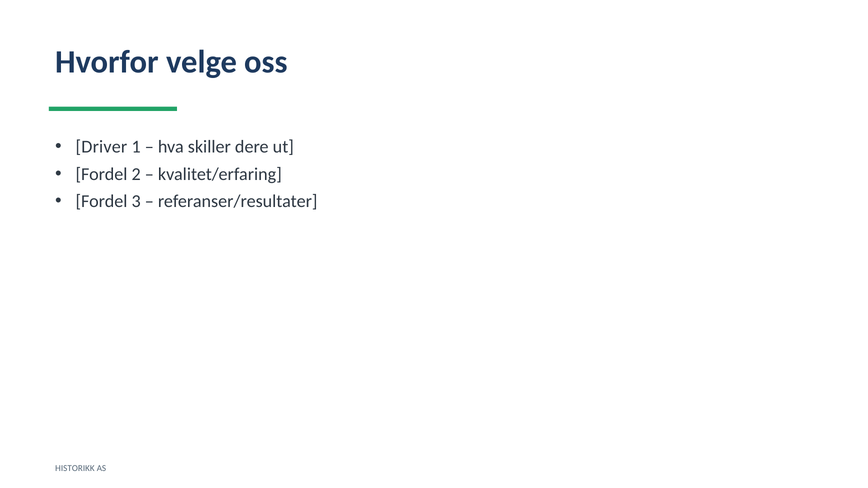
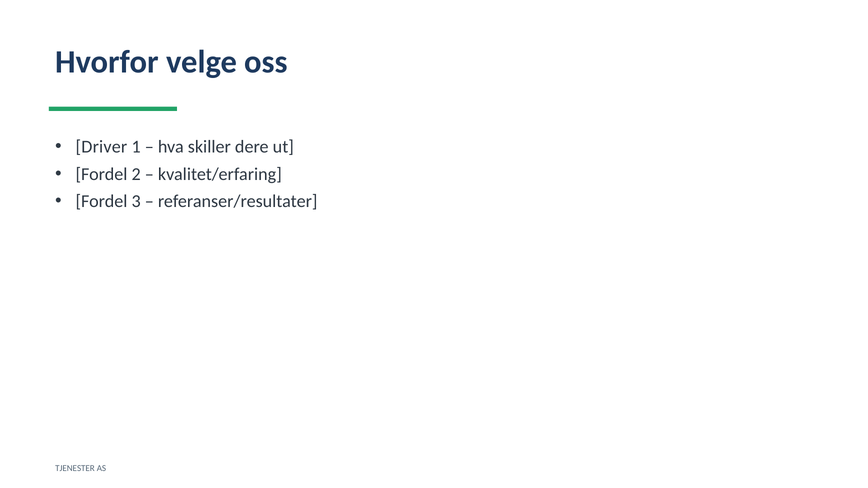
HISTORIKK: HISTORIKK -> TJENESTER (75, 468)
